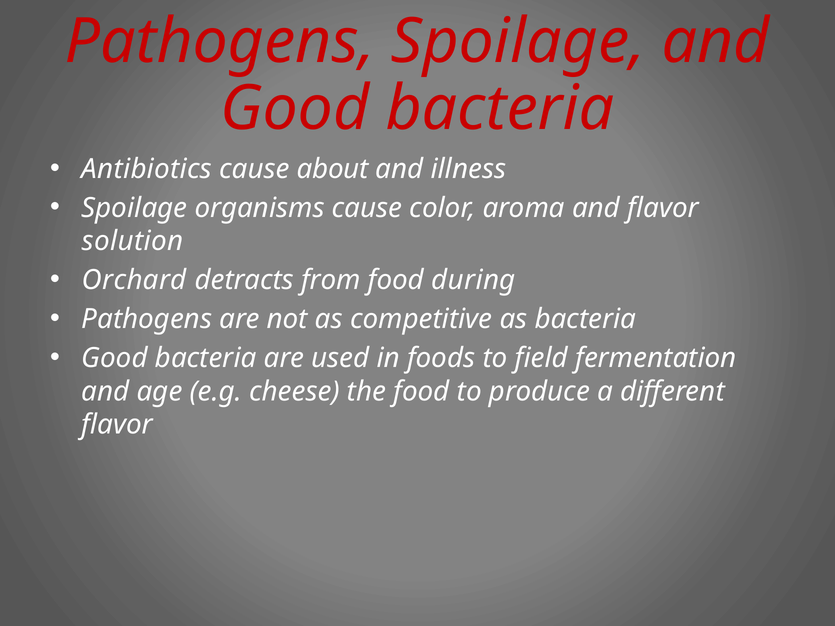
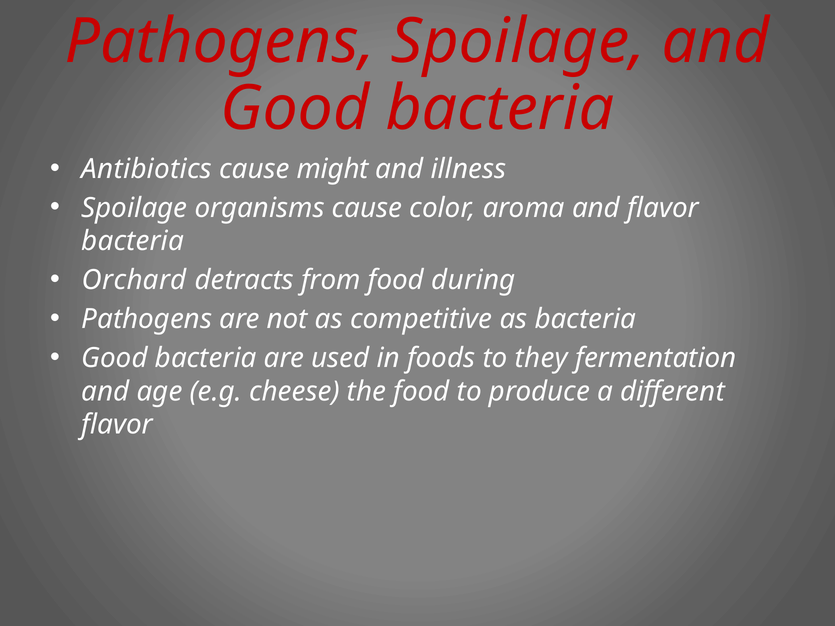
about: about -> might (333, 169)
solution: solution -> bacteria (133, 241)
field: field -> they (541, 358)
